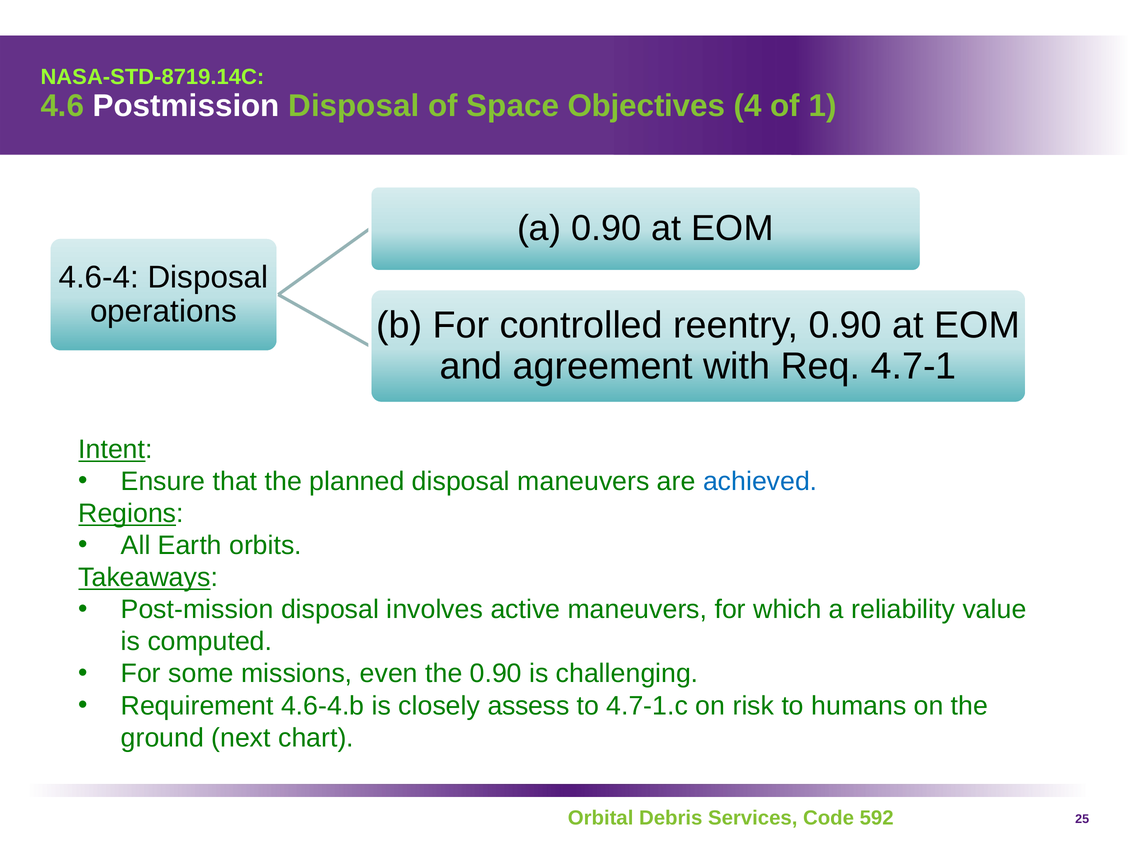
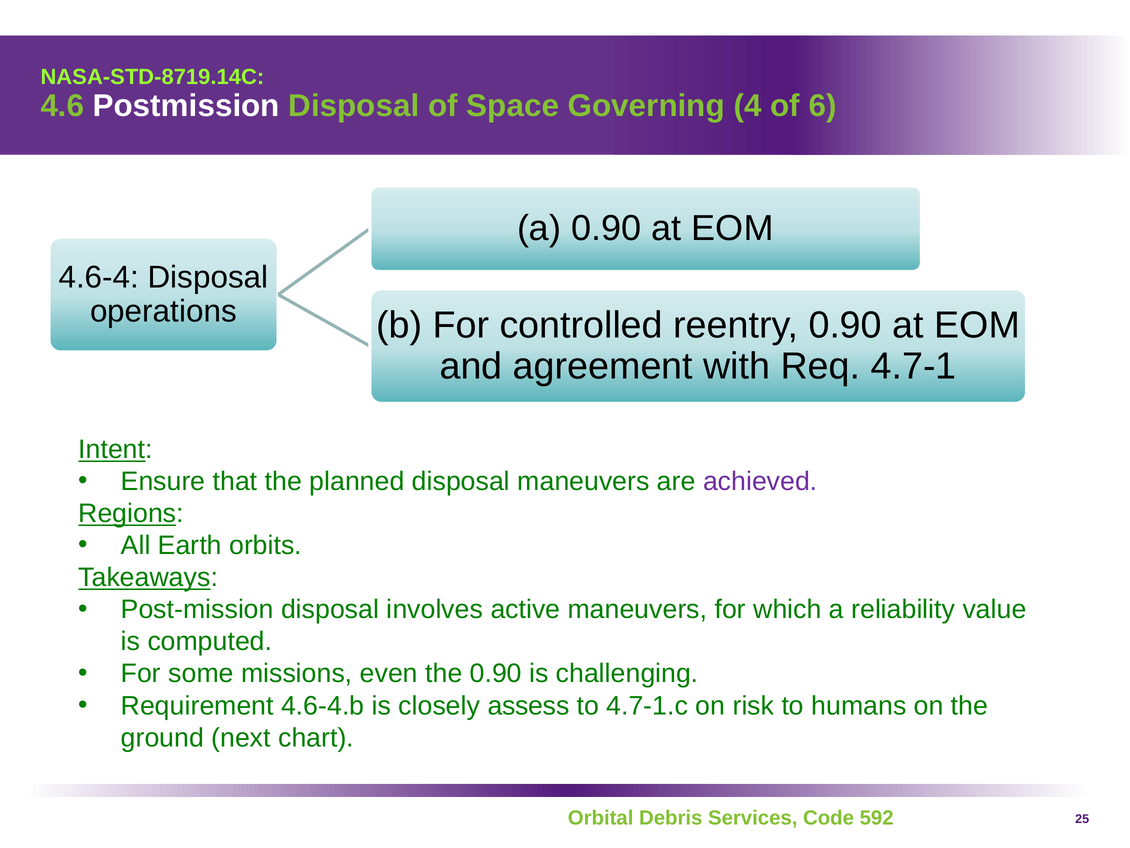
Objectives: Objectives -> Governing (646, 106)
1: 1 -> 6 (823, 106)
achieved colour: blue -> purple (760, 481)
